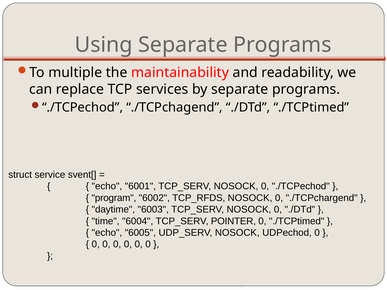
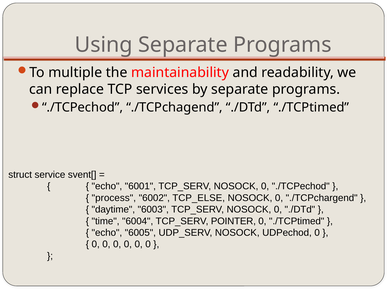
program: program -> process (114, 198)
TCP_RFDS: TCP_RFDS -> TCP_ELSE (199, 198)
